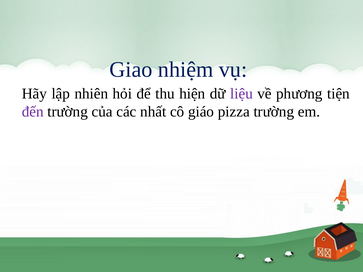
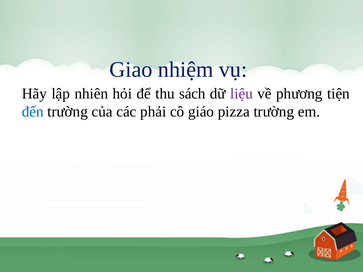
hiện: hiện -> sách (192, 94)
đến colour: purple -> blue (33, 112)
nhất: nhất -> phải (153, 112)
